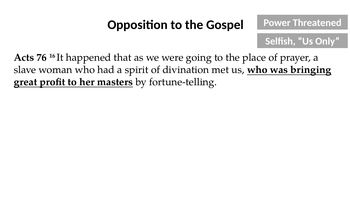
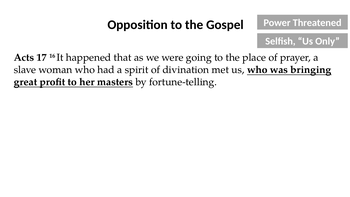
76: 76 -> 17 (42, 57)
